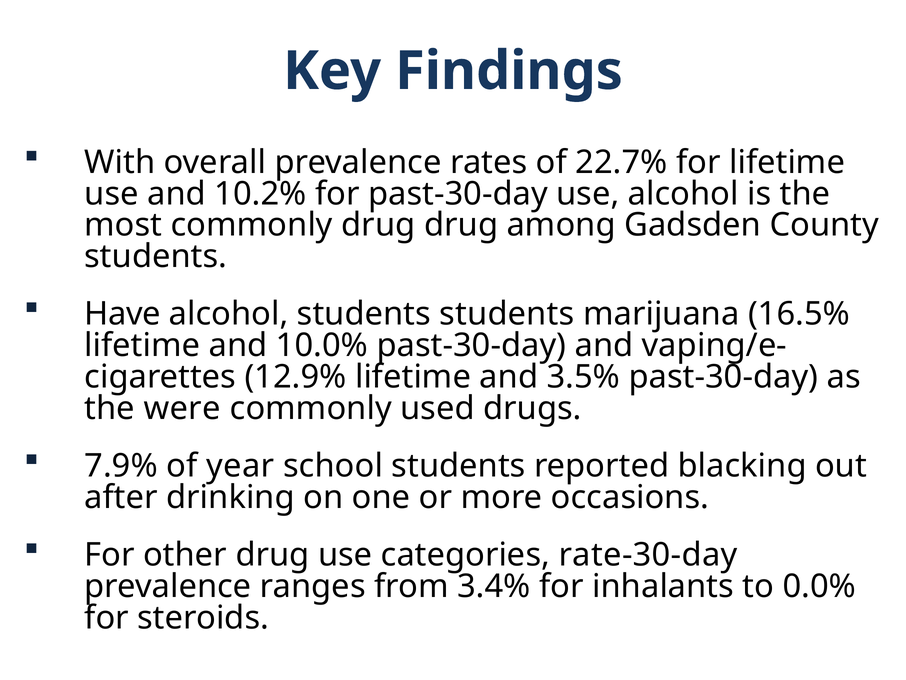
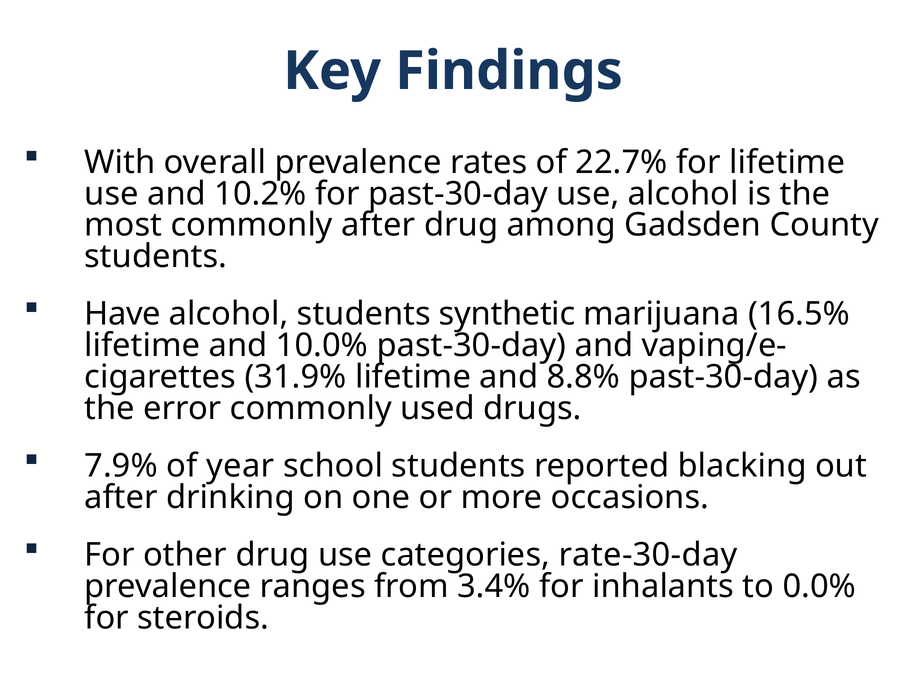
commonly drug: drug -> after (378, 225)
students students: students -> synthetic (507, 314)
12.9%: 12.9% -> 31.9% (296, 377)
3.5%: 3.5% -> 8.8% (583, 377)
were: were -> error (182, 408)
